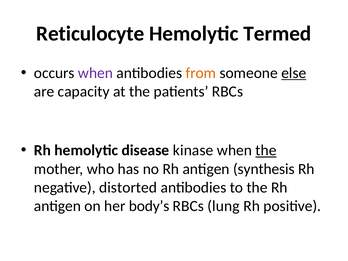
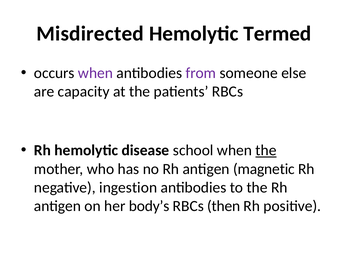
Reticulocyte: Reticulocyte -> Misdirected (90, 34)
from colour: orange -> purple (201, 73)
else underline: present -> none (294, 73)
kinase: kinase -> school (193, 150)
synthesis: synthesis -> magnetic (264, 169)
distorted: distorted -> ingestion (128, 187)
lung: lung -> then (224, 206)
